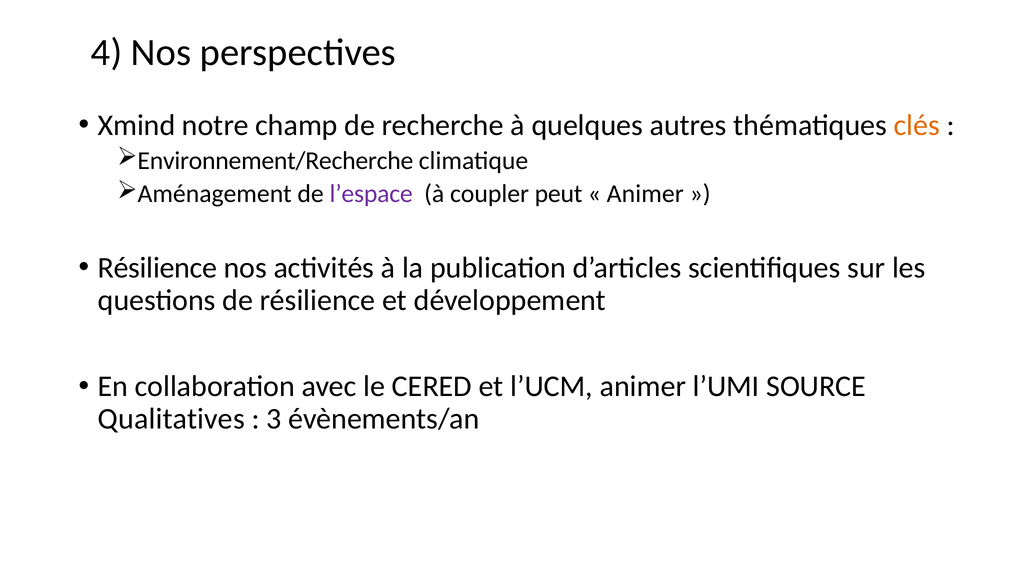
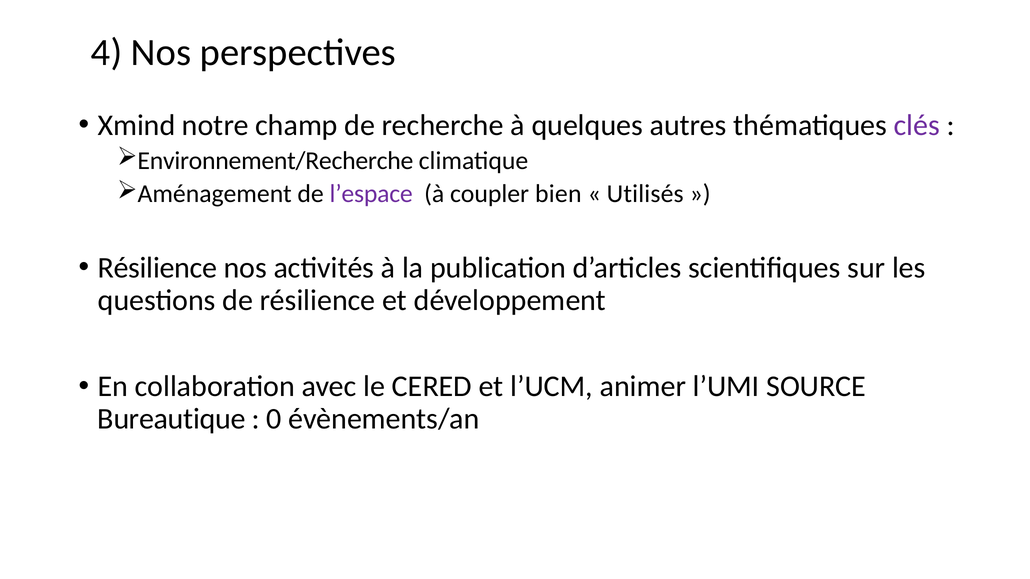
clés colour: orange -> purple (917, 125)
peut: peut -> bien (558, 194)
Animer: Animer -> Utilisés (645, 194)
Qualitatives: Qualitatives -> Bureautique (172, 419)
3: 3 -> 0 (274, 419)
